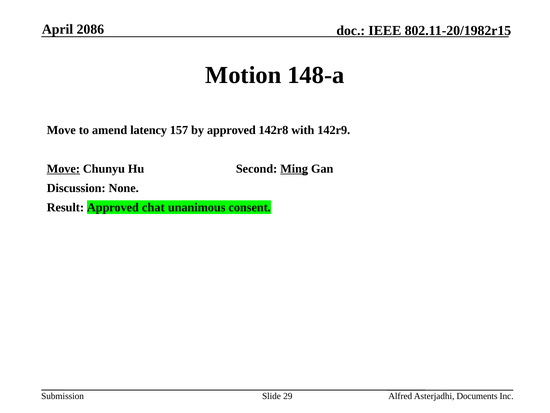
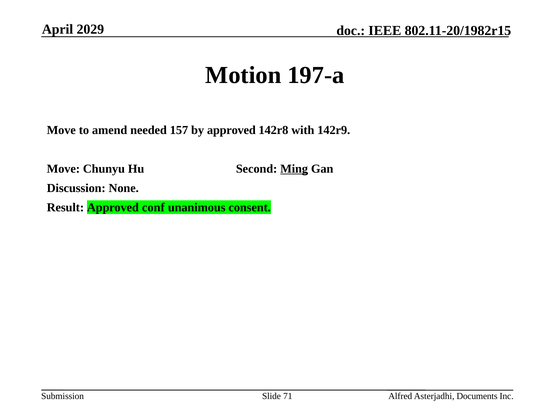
2086: 2086 -> 2029 (90, 29)
148-a: 148-a -> 197-a (316, 75)
latency: latency -> needed (149, 130)
Move underline: present -> none (63, 169)
chat: chat -> conf (153, 207)
29: 29 -> 71 (288, 396)
